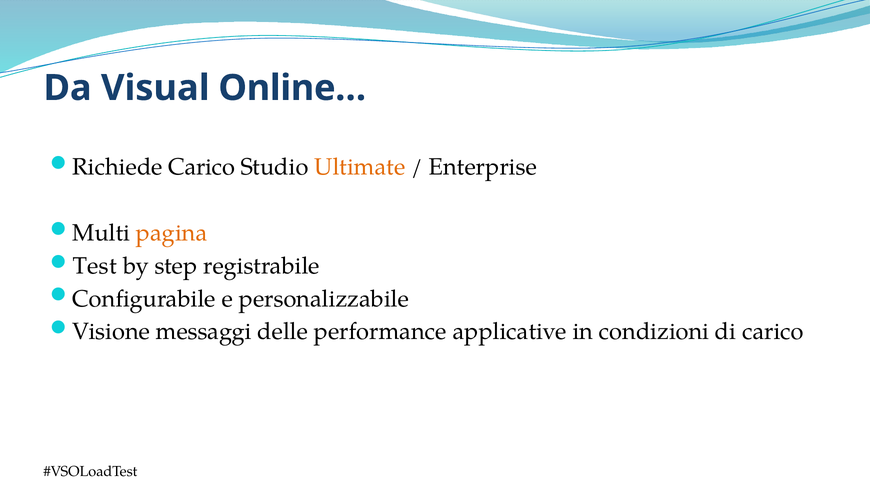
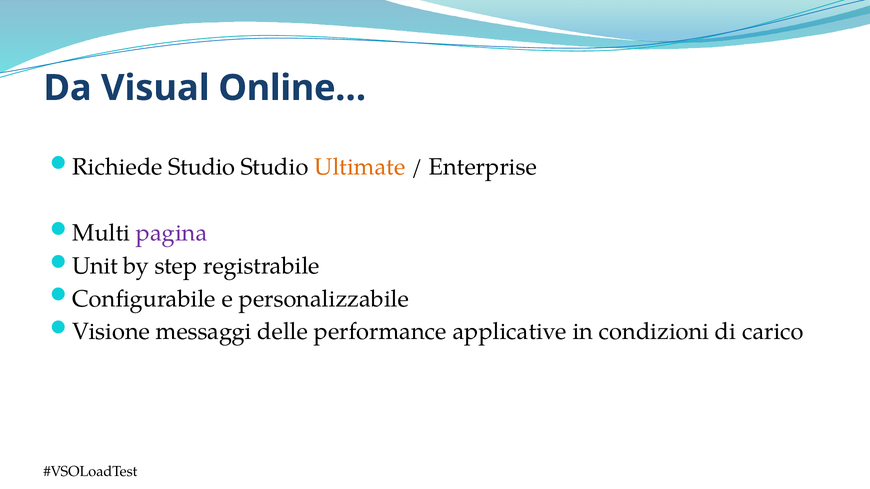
Richiede Carico: Carico -> Studio (202, 167)
pagina colour: orange -> purple (172, 233)
Test: Test -> Unit (95, 266)
